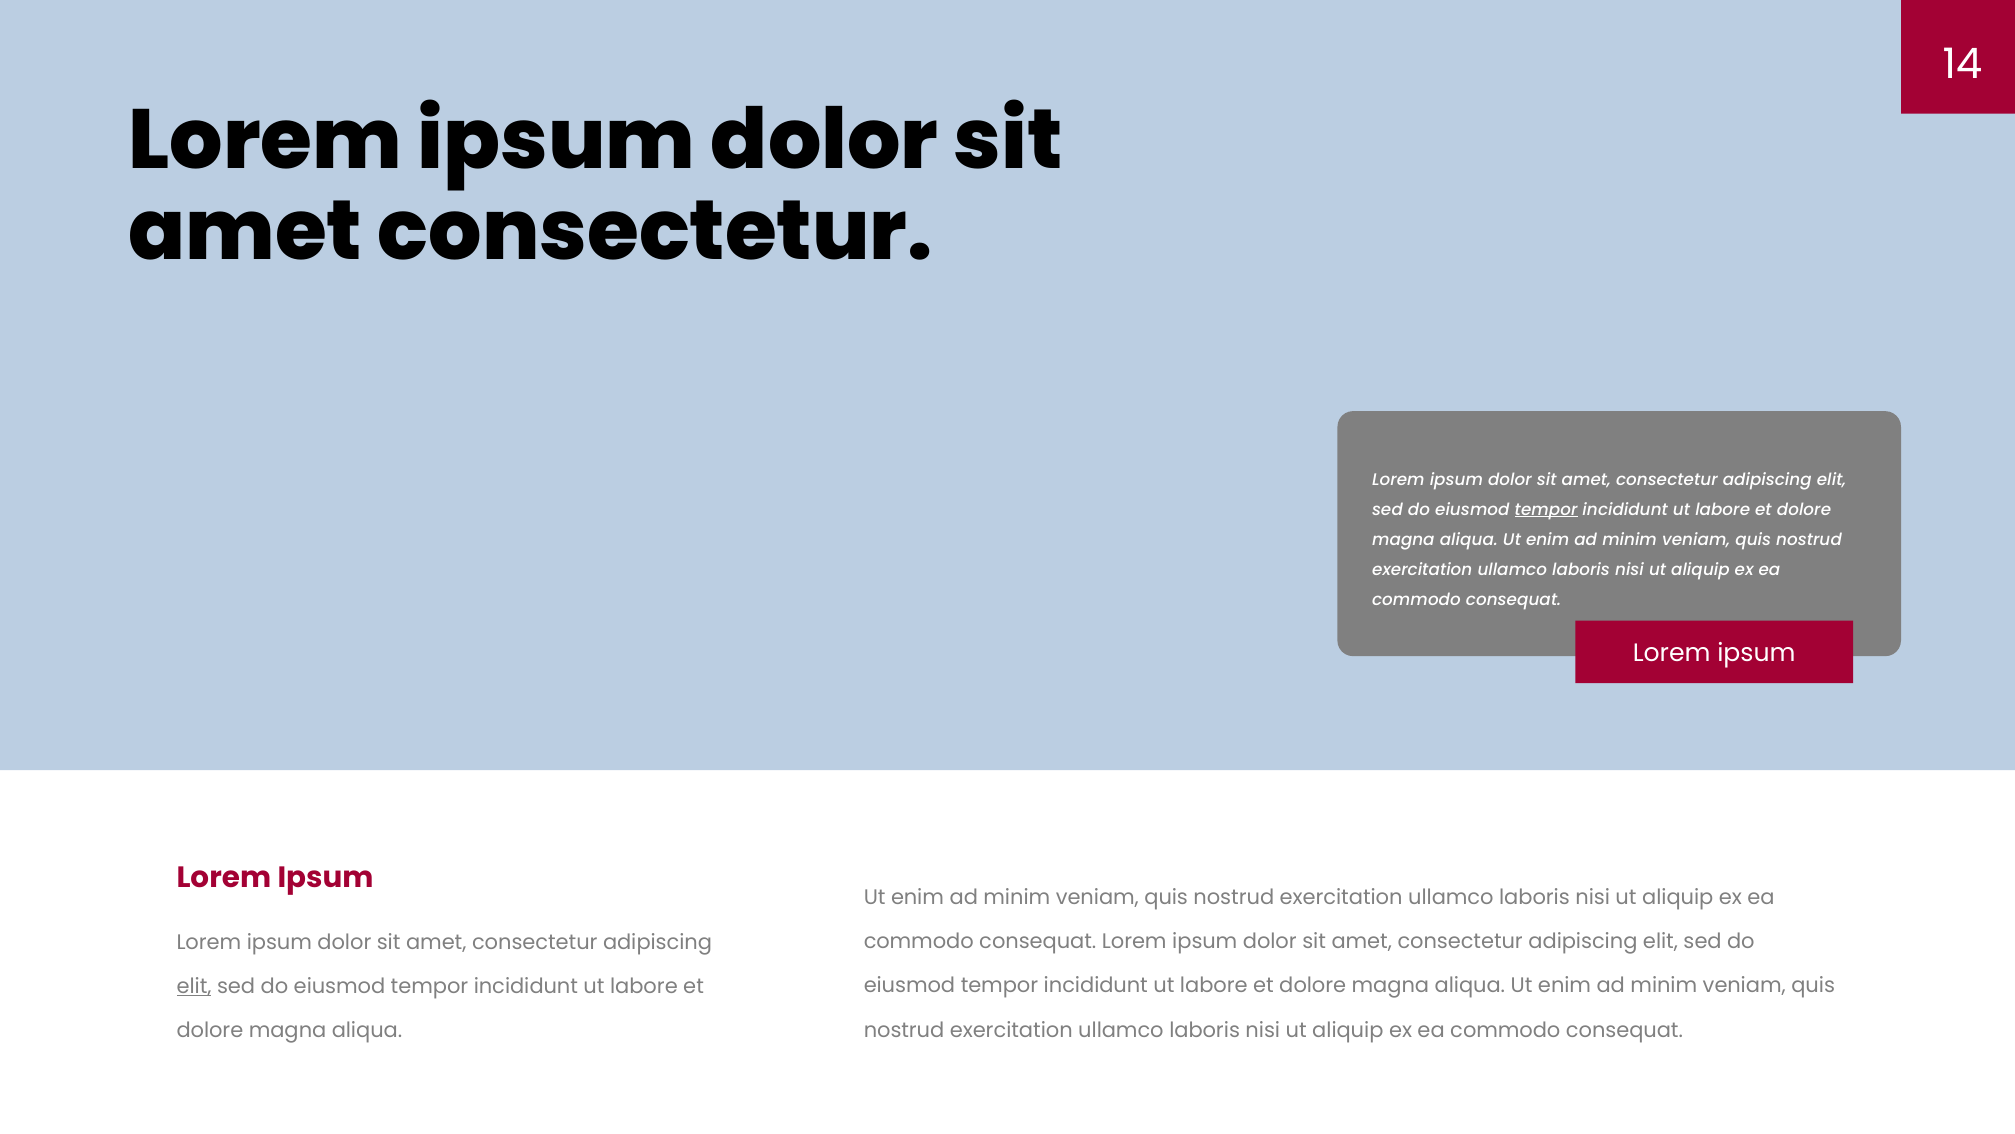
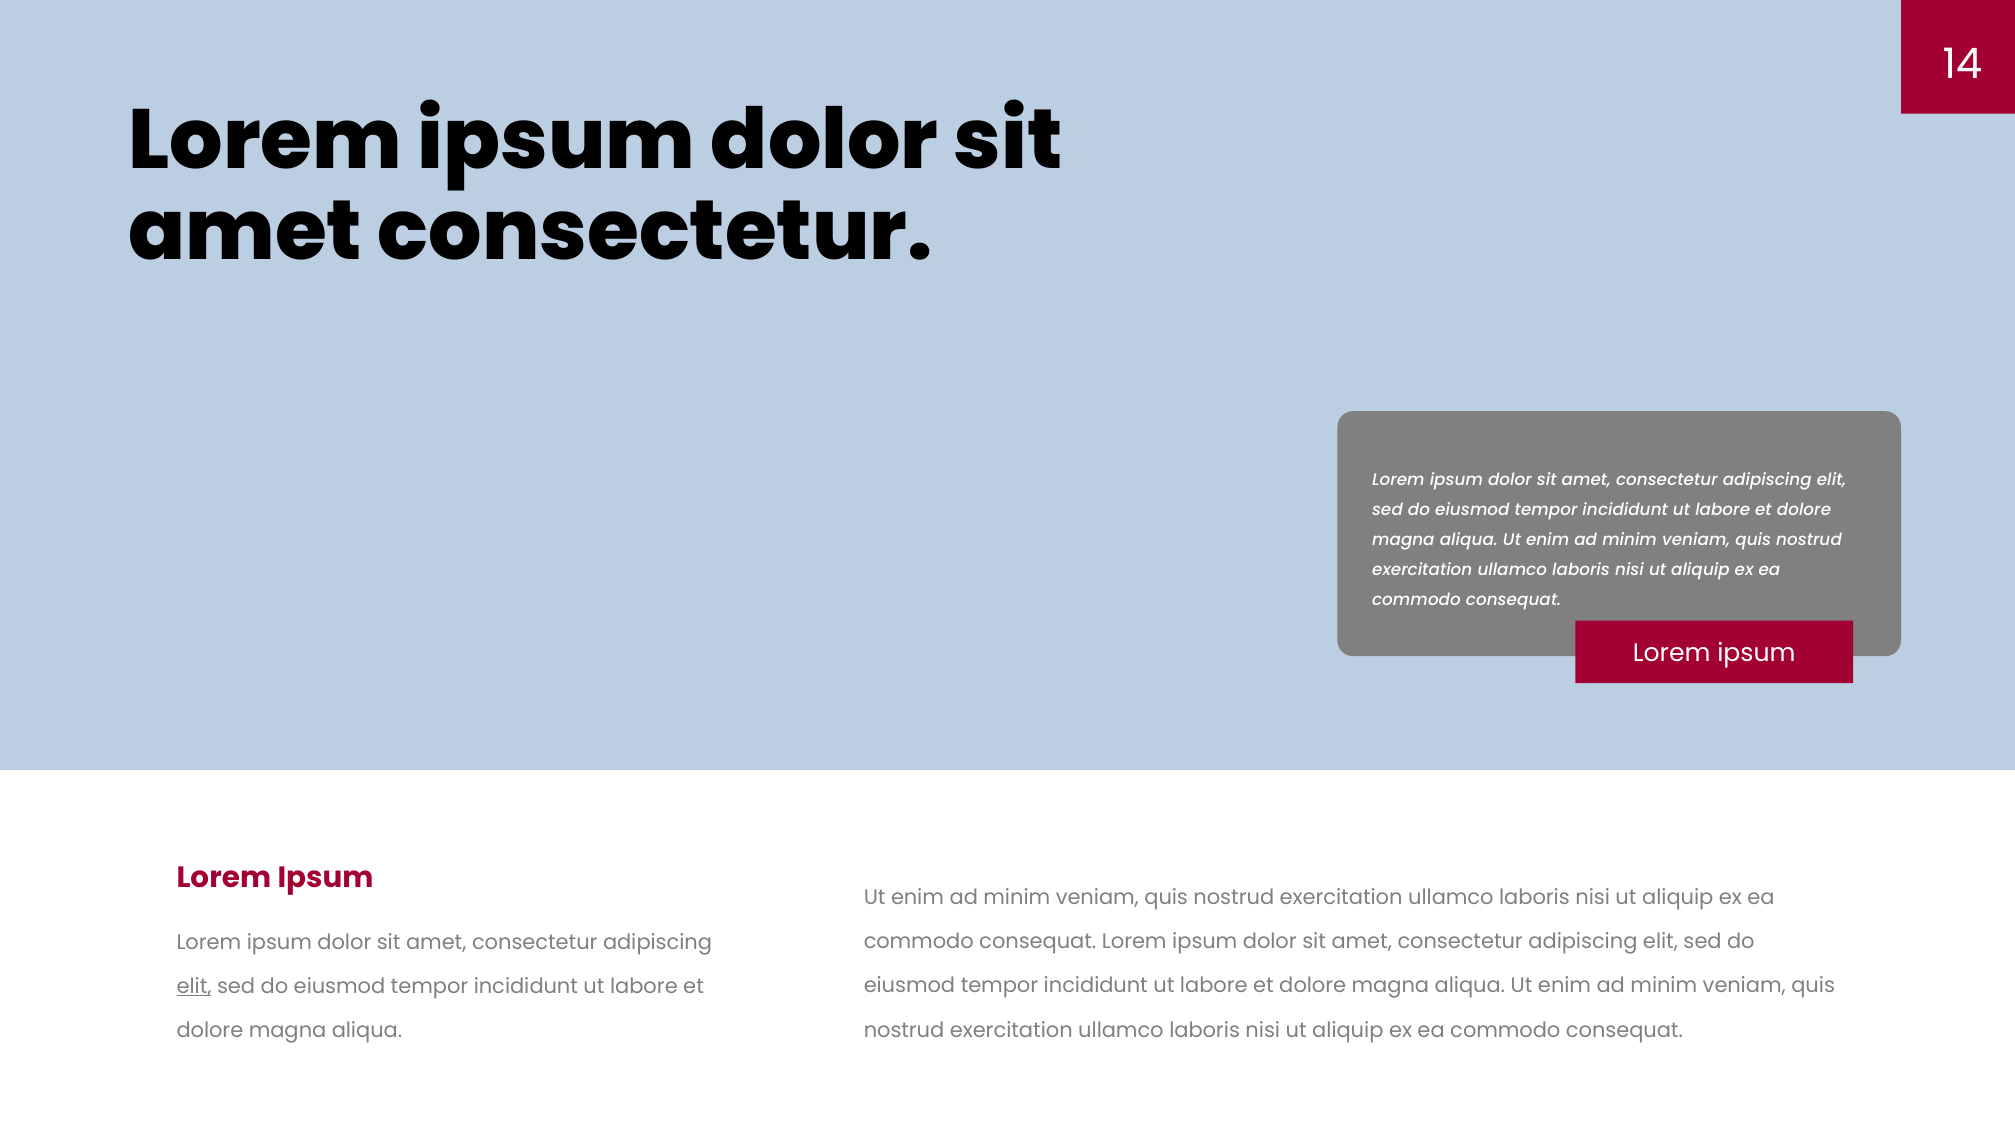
tempor underline: present -> none (1546, 509)
